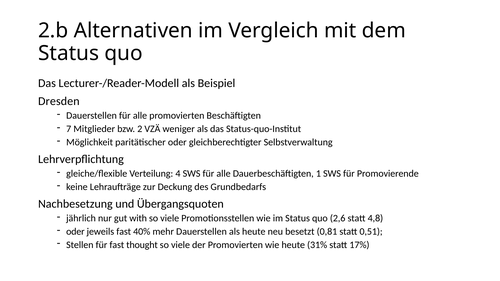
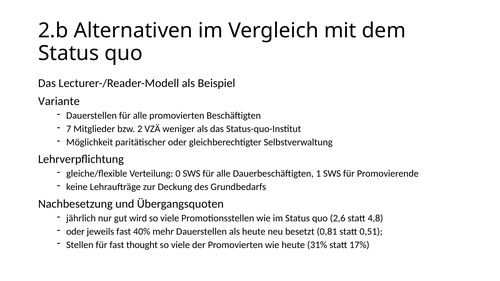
Dresden: Dresden -> Variante (59, 101)
4: 4 -> 0 (178, 174)
with: with -> wird (138, 218)
